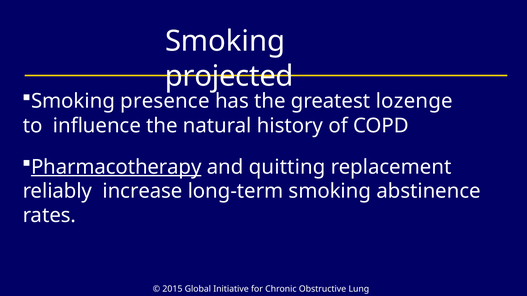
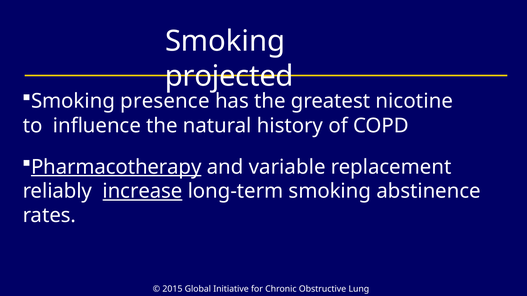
lozenge: lozenge -> nicotine (414, 101)
quitting: quitting -> variable (287, 167)
increase underline: none -> present (143, 191)
